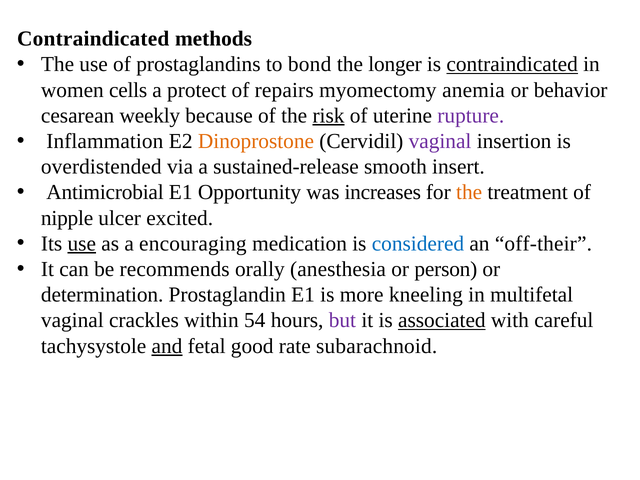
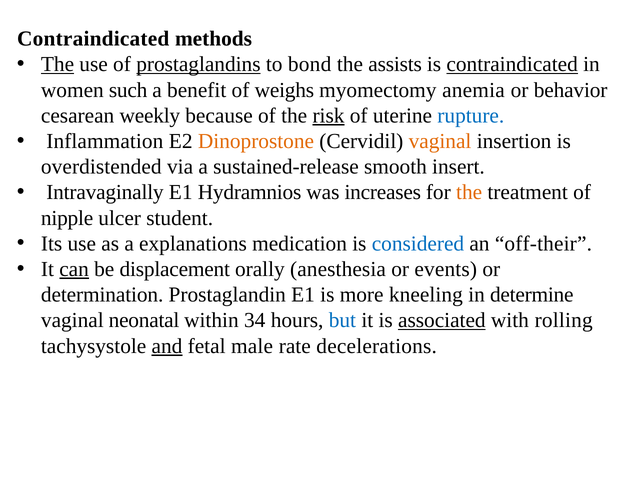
The underline: none -> present (58, 64)
prostaglandins underline: none -> present (198, 64)
longer: longer -> assists (395, 64)
cells: cells -> such (128, 90)
protect: protect -> benefit (197, 90)
repairs: repairs -> weighs (284, 90)
rupture colour: purple -> blue (471, 116)
vaginal colour: purple -> orange (440, 141)
Antimicrobial: Antimicrobial -> Intravaginally (105, 192)
Opportunity: Opportunity -> Hydramnios (250, 192)
excited: excited -> student (180, 218)
use underline: present -> none (82, 244)
encouraging: encouraging -> explanations (193, 244)
can underline: none -> present (74, 269)
recommends: recommends -> displacement (175, 269)
person: person -> events (446, 269)
multifetal: multifetal -> determine (532, 295)
crackles: crackles -> neonatal (144, 320)
54: 54 -> 34 (255, 320)
but colour: purple -> blue (342, 320)
careful: careful -> rolling (564, 320)
good: good -> male (252, 346)
subarachnoid: subarachnoid -> decelerations (377, 346)
